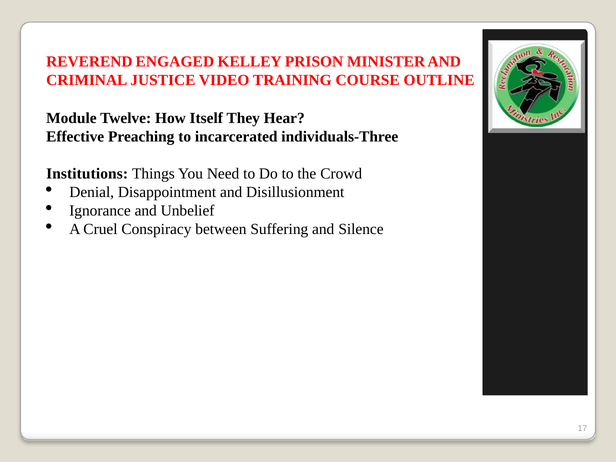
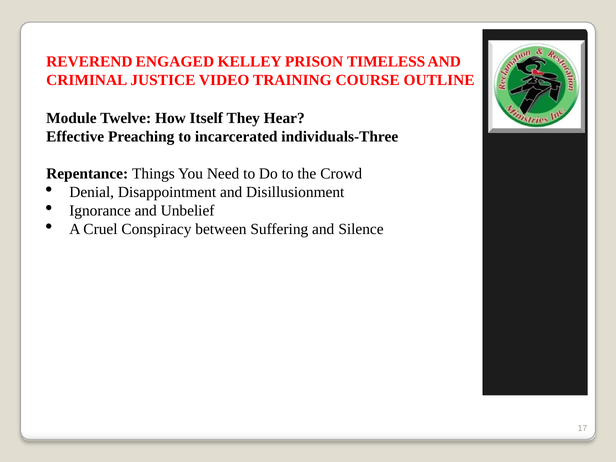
MINISTER: MINISTER -> TIMELESS (386, 62)
Institutions: Institutions -> Repentance (87, 174)
